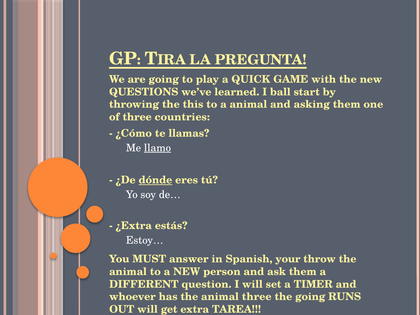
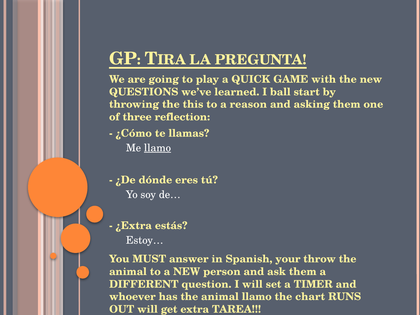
a animal: animal -> reason (248, 105)
countries: countries -> reflection (182, 117)
dónde underline: present -> none (155, 180)
animal three: three -> llamo (257, 297)
the going: going -> chart (310, 297)
